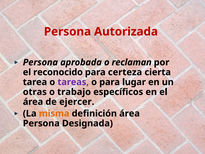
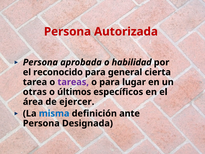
reclaman: reclaman -> habilidad (132, 62)
certeza: certeza -> general (125, 72)
trabajo: trabajo -> últimos (74, 92)
misma colour: orange -> blue (54, 113)
definición área: área -> ante (130, 113)
